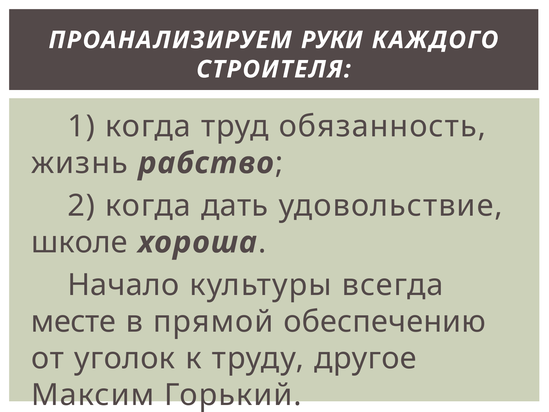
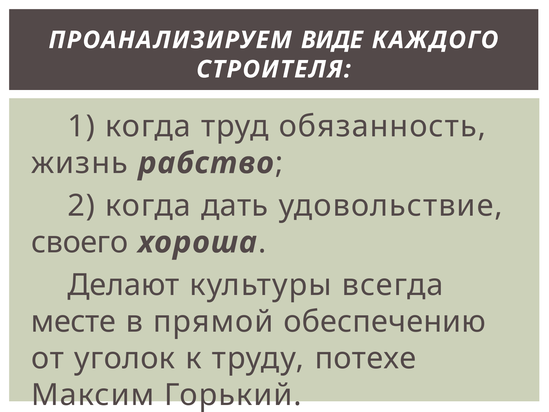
РУКИ: РУКИ -> ВИДЕ (332, 40)
школе: школе -> своего (80, 242)
Начало: Начало -> Делают (123, 285)
другое: другое -> потехе (366, 358)
